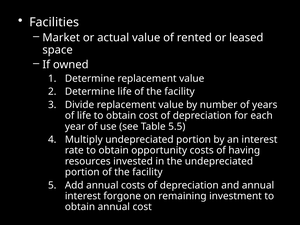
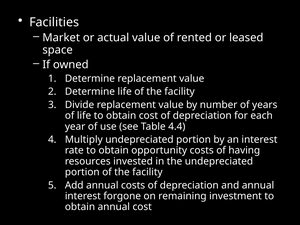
5.5: 5.5 -> 4.4 (177, 126)
